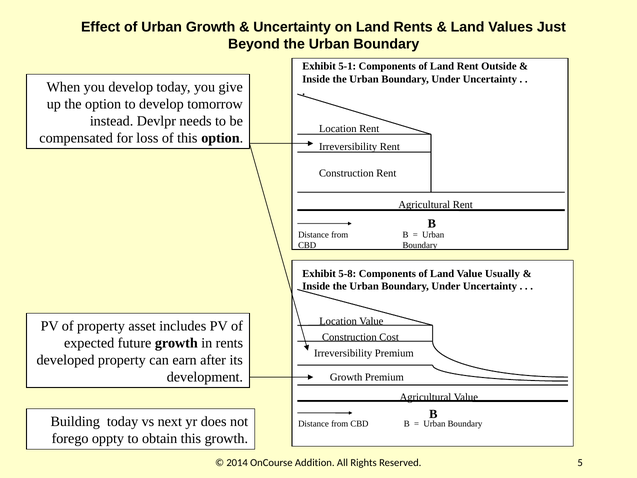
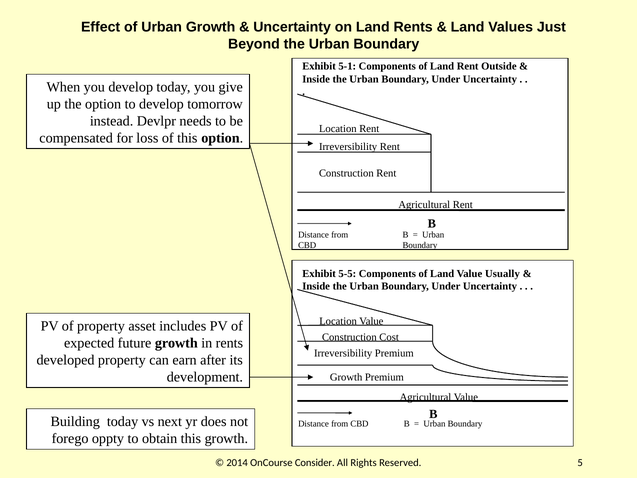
5-8: 5-8 -> 5-5 (347, 273)
Addition: Addition -> Consider (315, 463)
